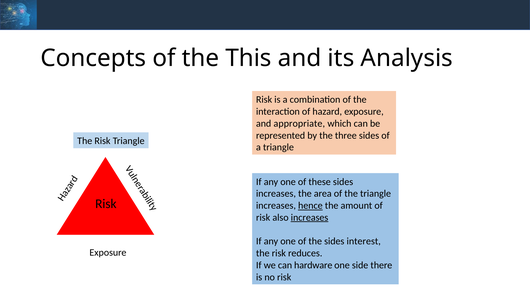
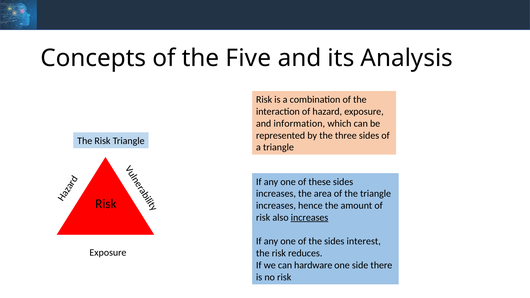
This: This -> Five (248, 58)
appropriate: appropriate -> information (299, 124)
hence underline: present -> none (310, 206)
